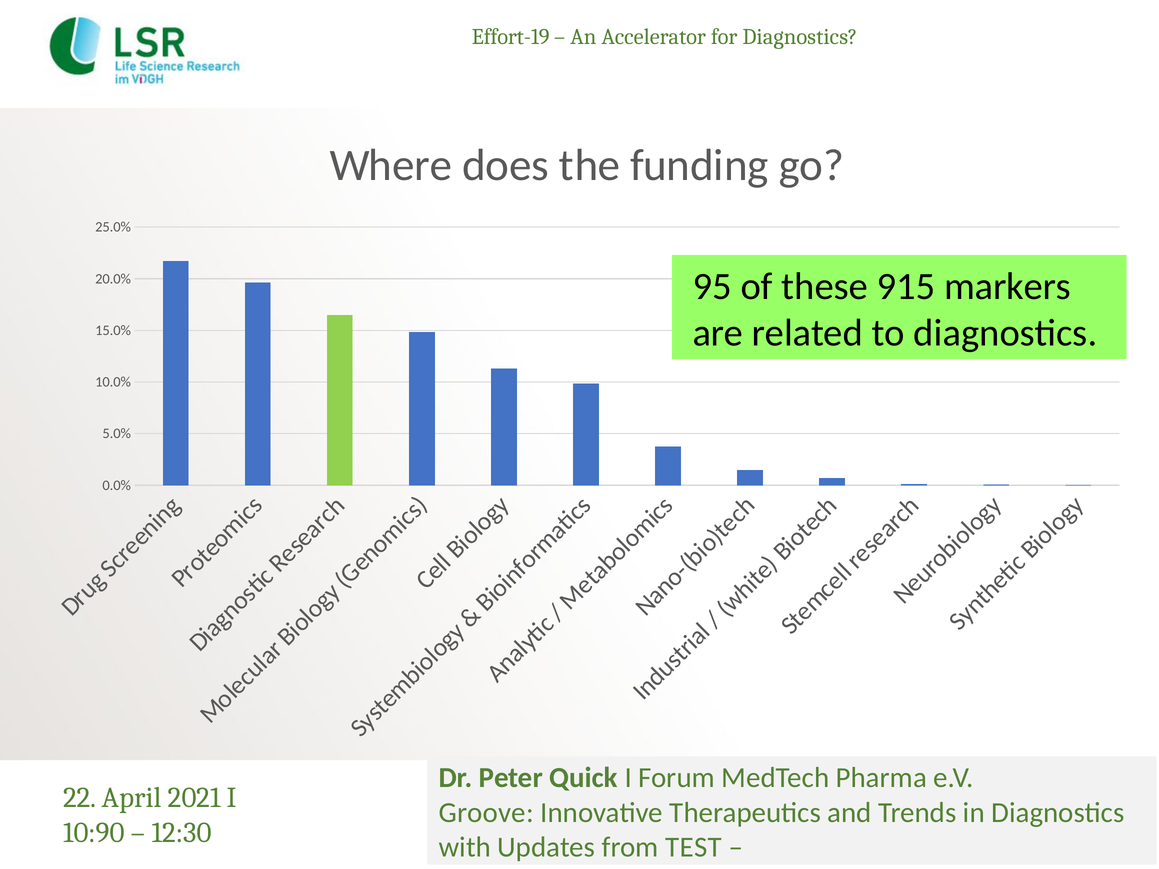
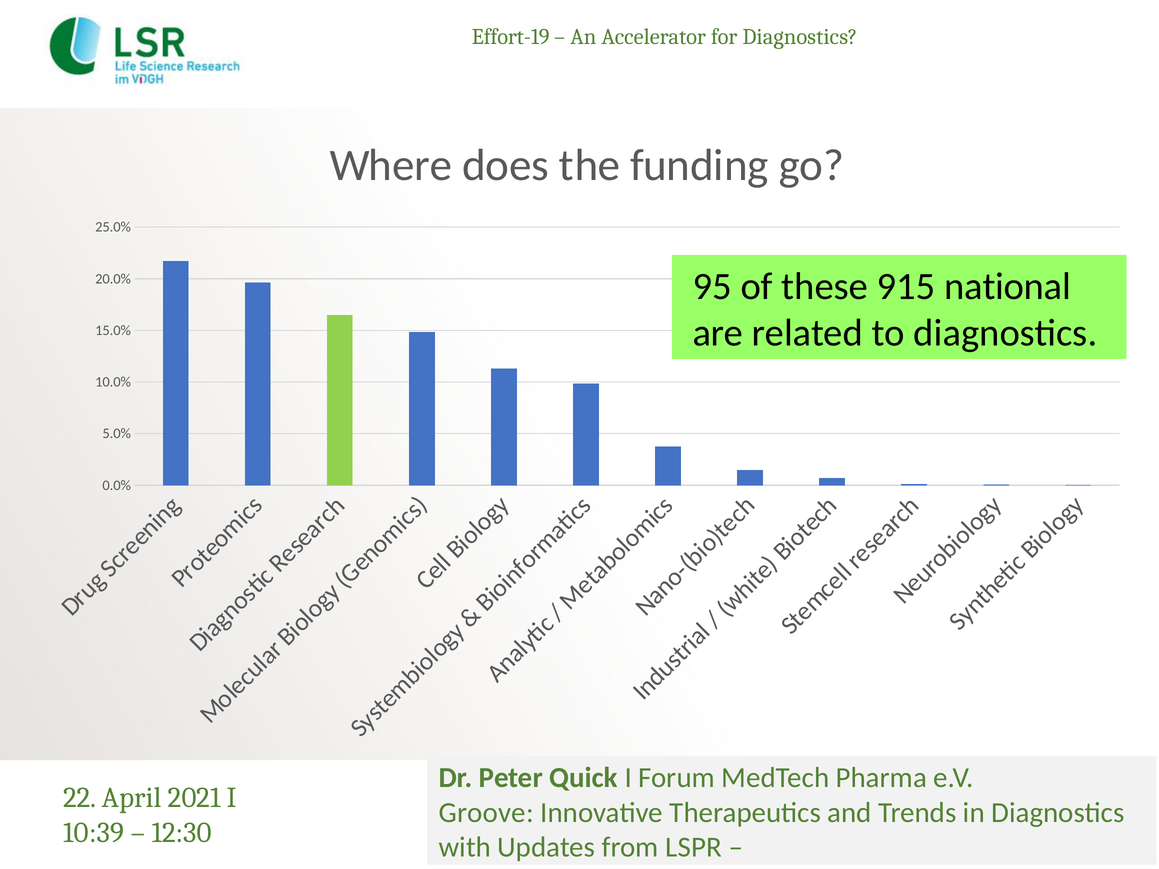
markers: markers -> national (1008, 287)
10:90: 10:90 -> 10:39 (94, 833)
TEST: TEST -> LSPR (694, 848)
